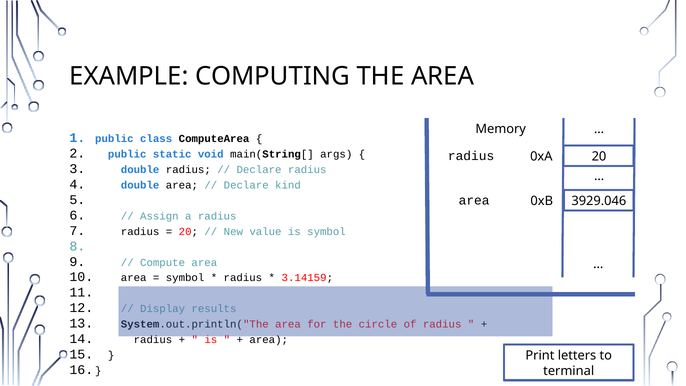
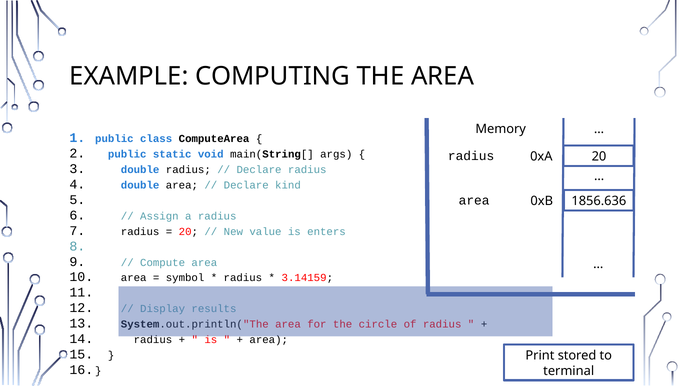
3929.046: 3929.046 -> 1856.636 (599, 201)
is symbol: symbol -> enters (326, 232)
letters: letters -> stored (577, 355)
